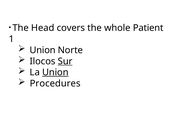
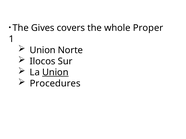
Head: Head -> Gives (43, 28)
Patient: Patient -> Proper (148, 28)
Sur underline: present -> none (65, 61)
